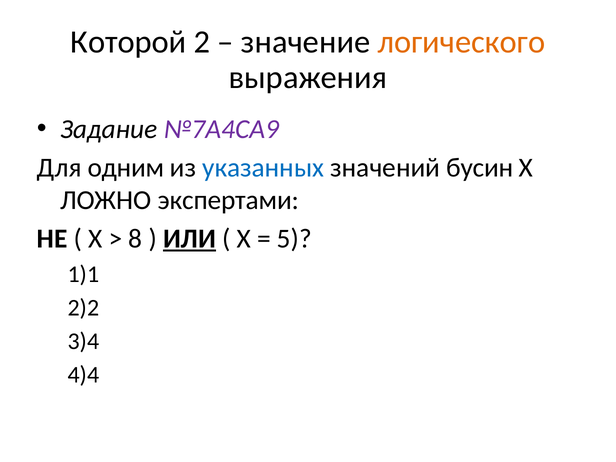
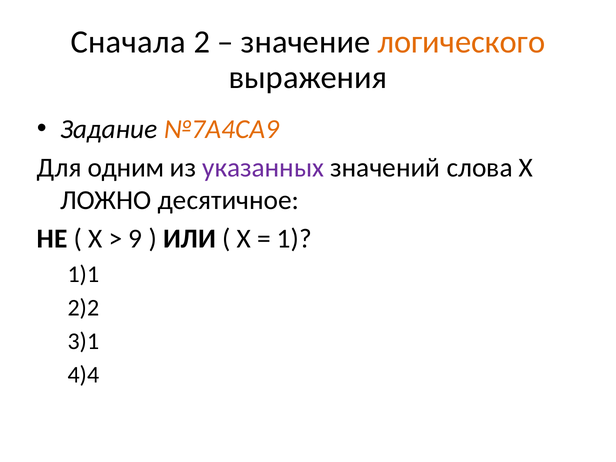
Которой: Которой -> Сначала (128, 42)
№7A4CA9 colour: purple -> orange (221, 129)
указанных colour: blue -> purple (263, 168)
бусин: бусин -> слова (480, 168)
экспертами: экспертами -> десятичное (228, 200)
8: 8 -> 9 (135, 239)
ИЛИ underline: present -> none (190, 239)
5: 5 -> 1 (294, 239)
3)4: 3)4 -> 3)1 (83, 341)
